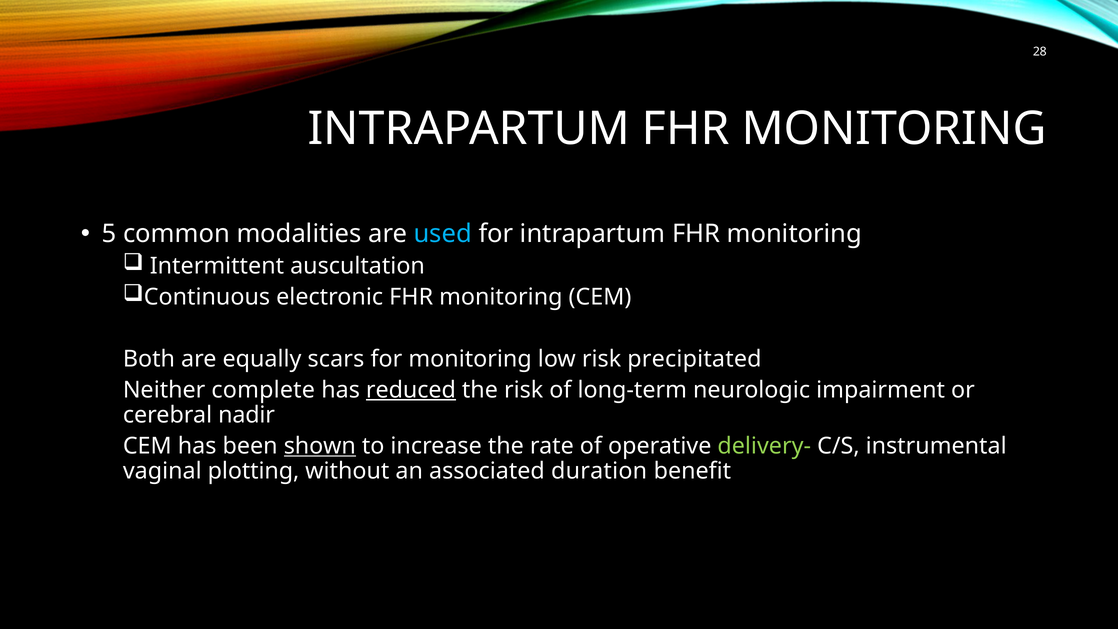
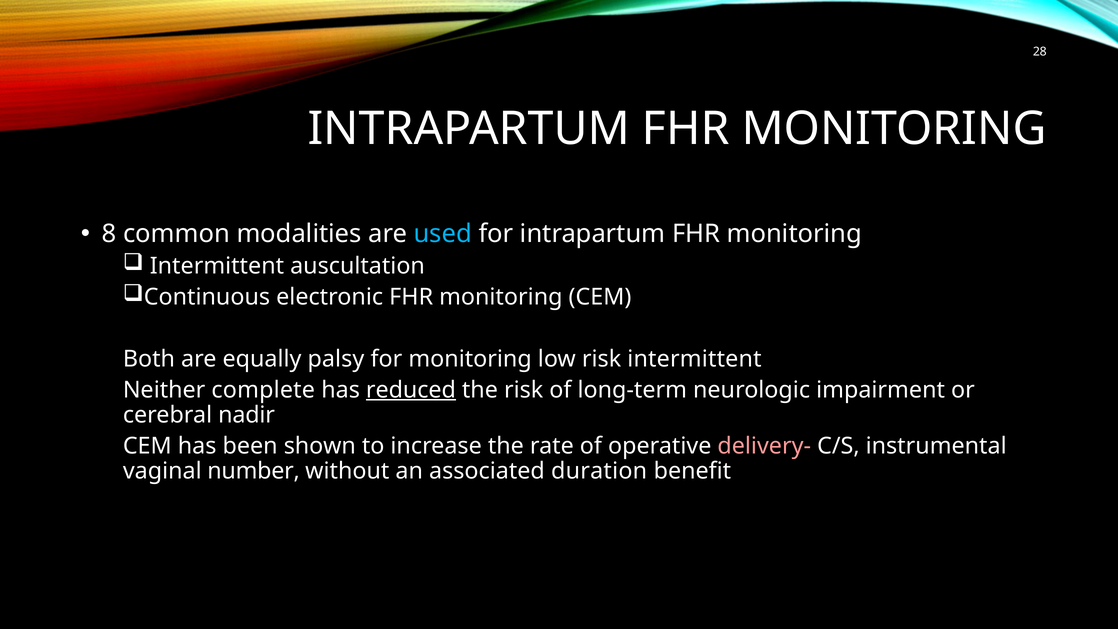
5: 5 -> 8 (109, 234)
scars: scars -> palsy (336, 359)
risk precipitated: precipitated -> intermittent (694, 359)
shown underline: present -> none (320, 446)
delivery- colour: light green -> pink (764, 446)
plotting: plotting -> number (254, 471)
